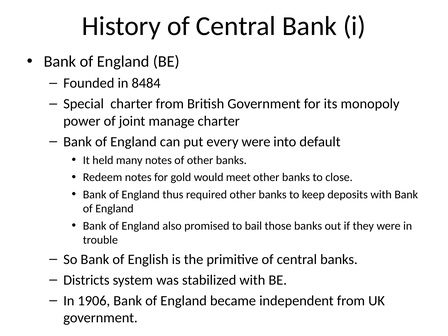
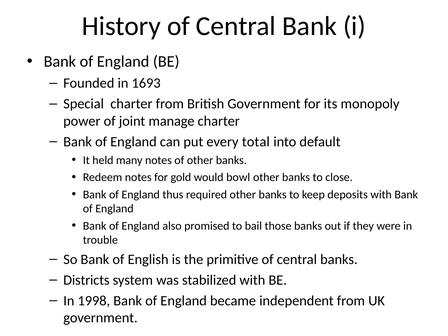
8484: 8484 -> 1693 (146, 83)
every were: were -> total (256, 142)
meet: meet -> bowl (238, 177)
1906: 1906 -> 1998 (94, 301)
